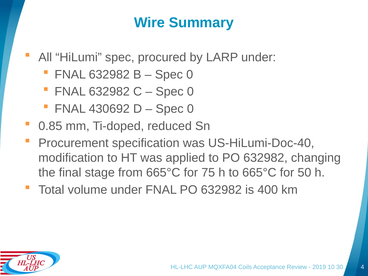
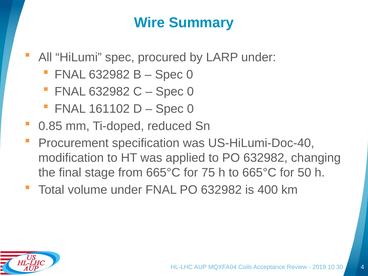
430692: 430692 -> 161102 (109, 109)
